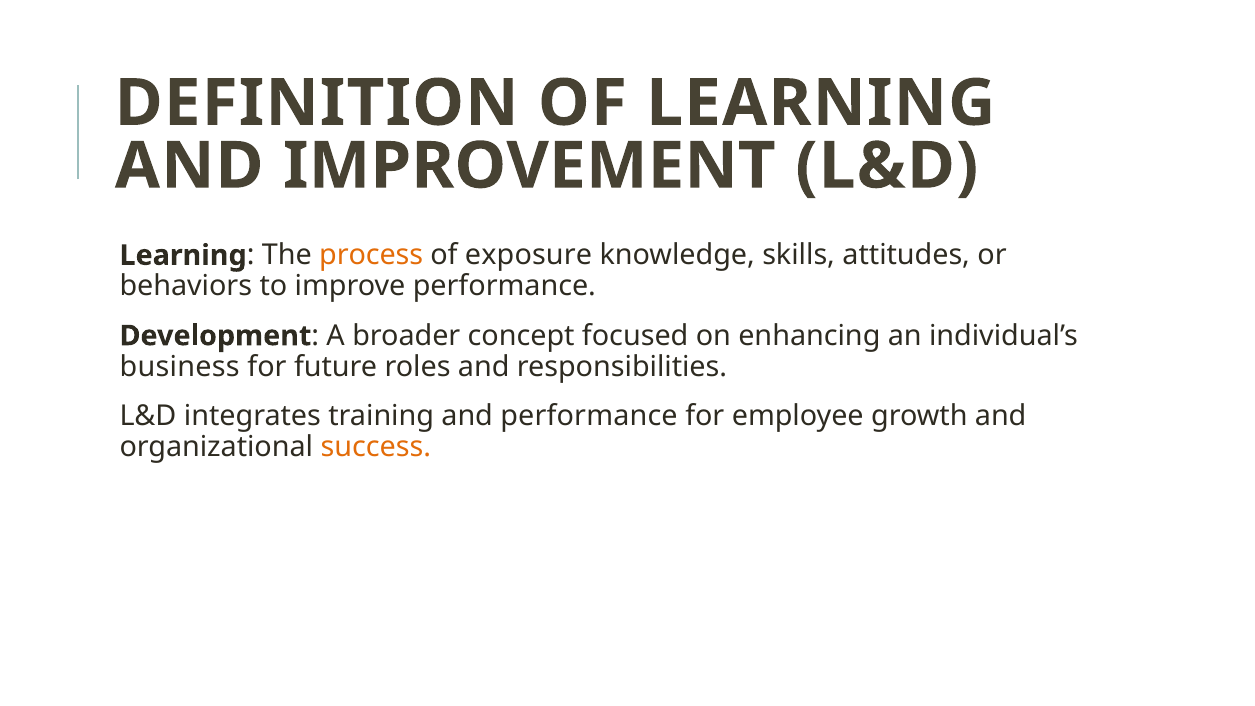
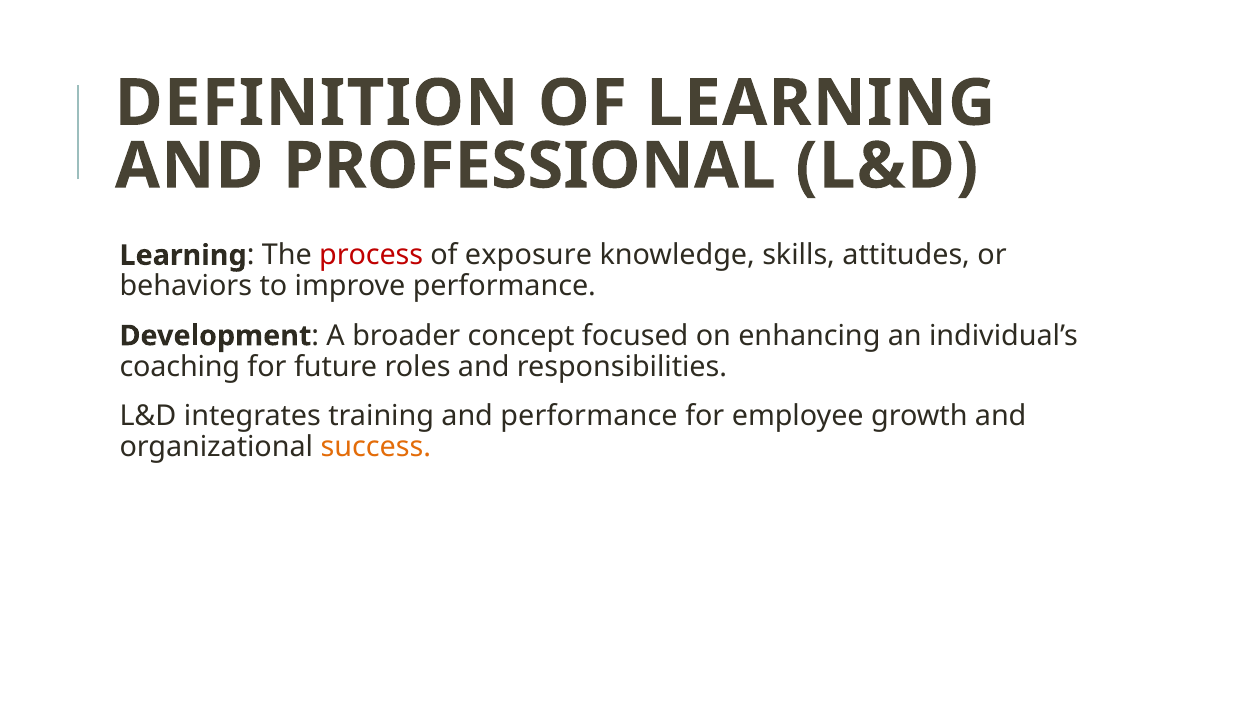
IMPROVEMENT: IMPROVEMENT -> PROFESSIONAL (529, 166)
process colour: orange -> red (371, 255)
business: business -> coaching (180, 367)
